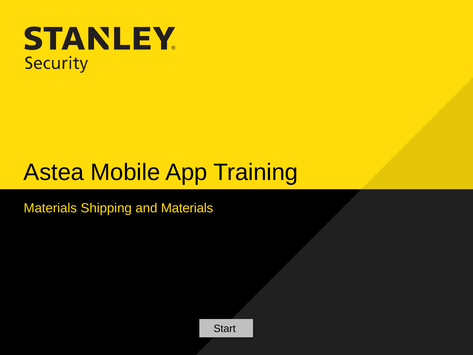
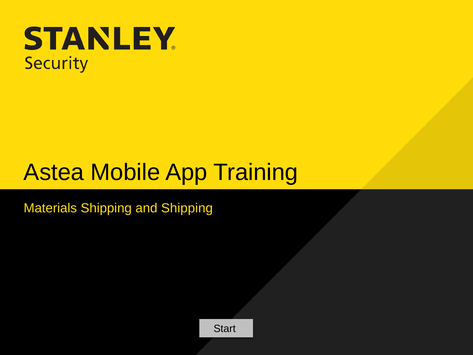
and Materials: Materials -> Shipping (187, 208)
